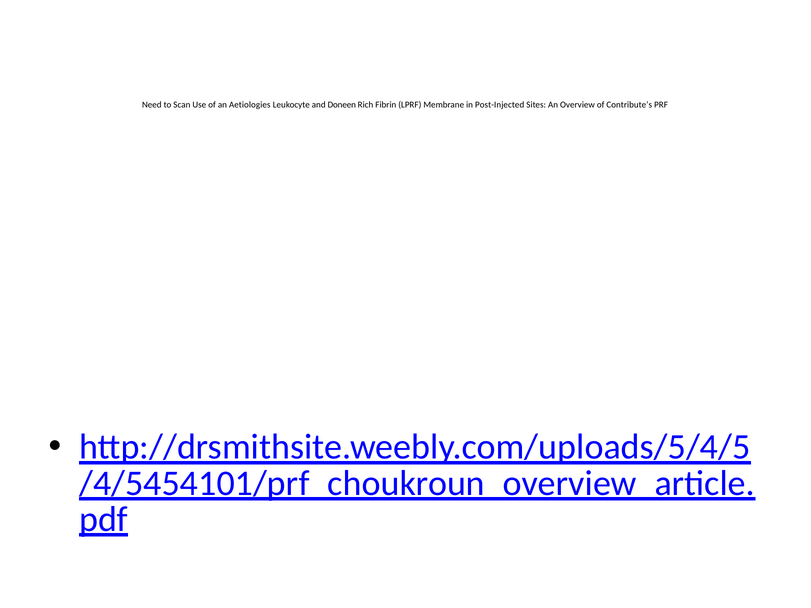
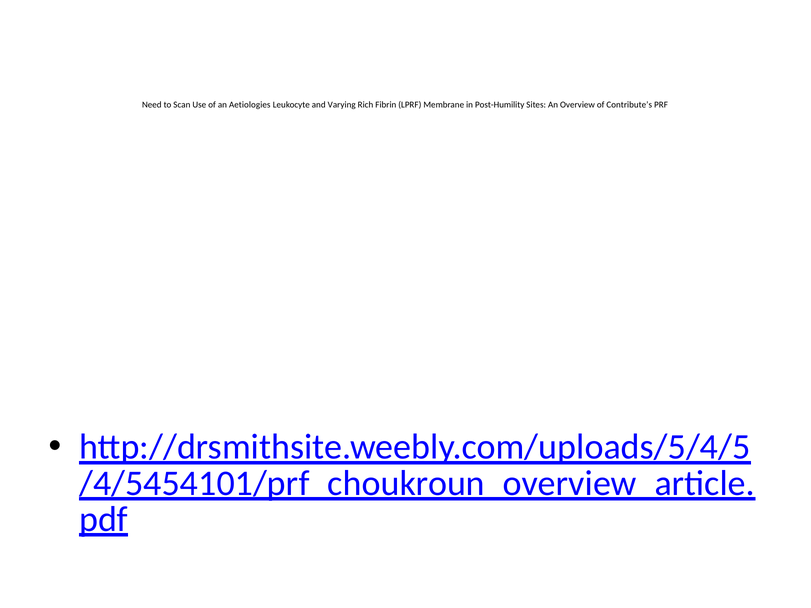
Doneen: Doneen -> Varying (342, 105)
Post-Injected: Post-Injected -> Post-Humility (500, 105)
